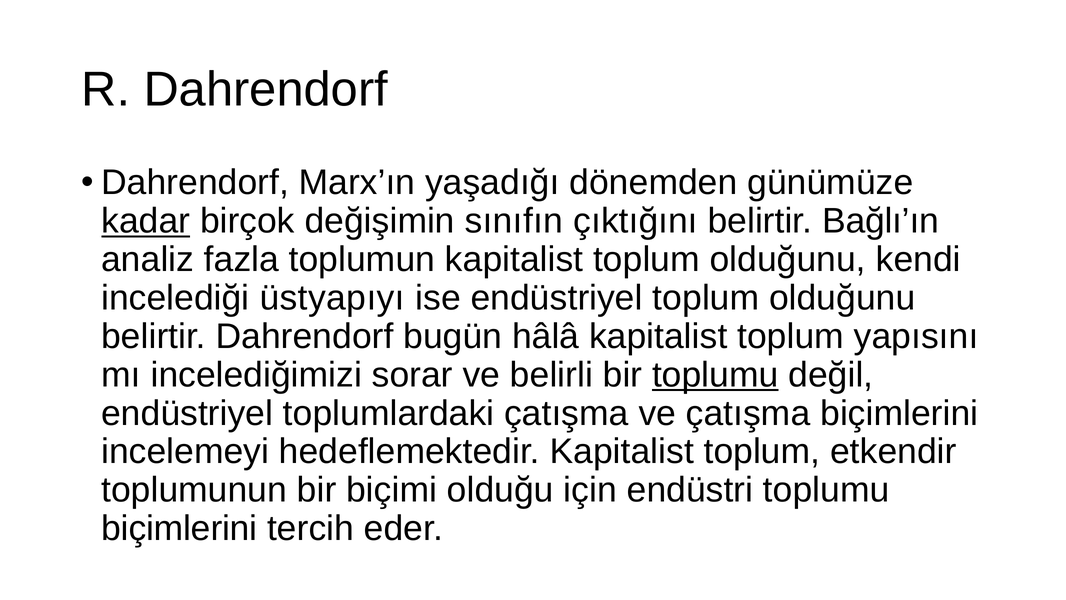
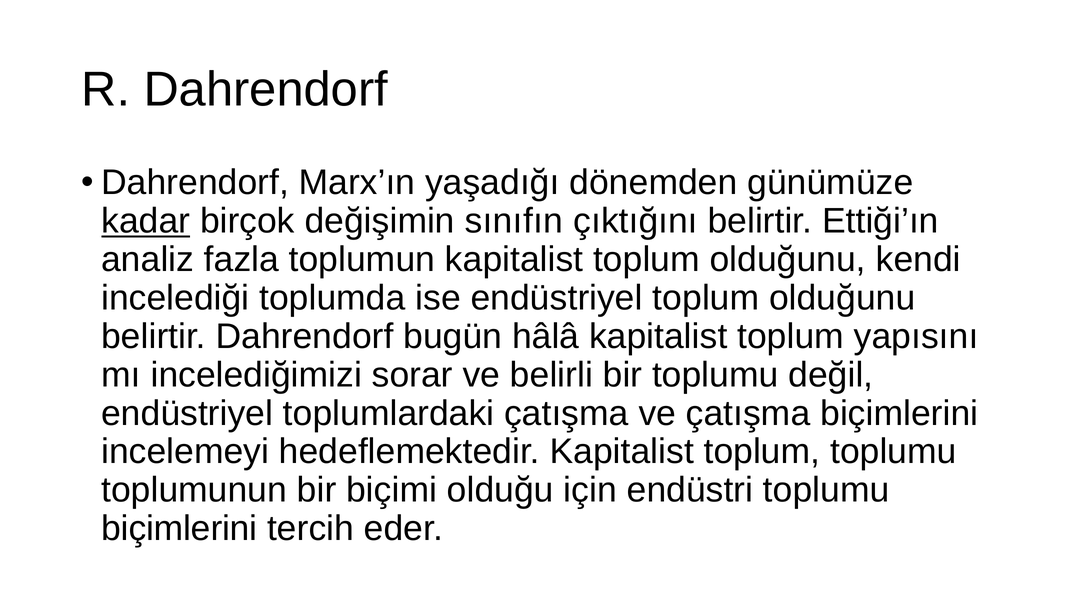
Bağlı’ın: Bağlı’ın -> Ettiği’ın (880, 221)
üstyapıyı: üstyapıyı -> toplumda (332, 298)
toplumu underline: present -> none (715, 375)
toplum etkendir: etkendir -> toplumu (893, 451)
